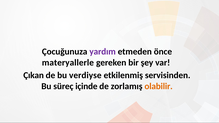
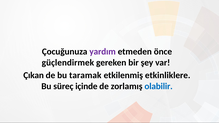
materyallerle: materyallerle -> güçlendirmek (68, 63)
verdiyse: verdiyse -> taramak (85, 75)
servisinden: servisinden -> etkinliklere (168, 75)
olabilir colour: orange -> blue (159, 86)
